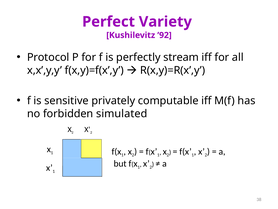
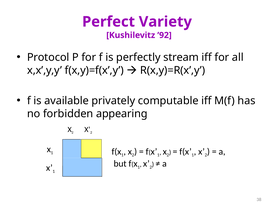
sensitive: sensitive -> available (67, 100)
simulated: simulated -> appearing (122, 113)
